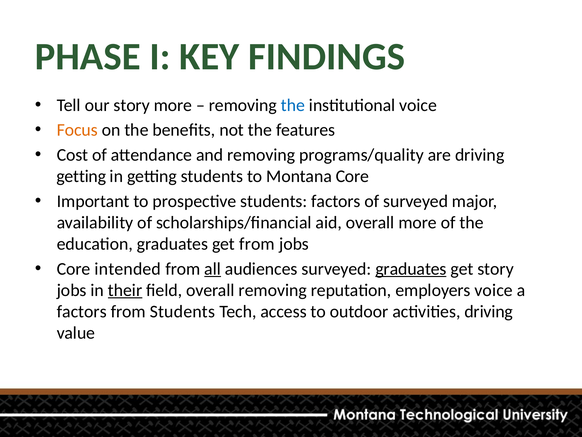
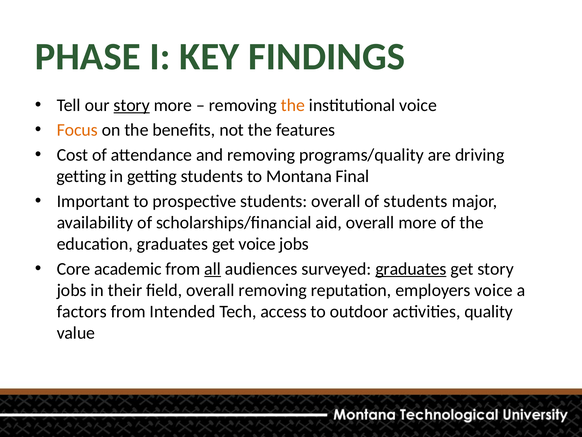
story underline: none -> present (132, 105)
the colour: blue -> orange (293, 105)
Montana Core: Core -> Final (352, 176)
students factors: factors -> overall (336, 201)
of surveyed: surveyed -> students (416, 201)
get from: from -> voice (257, 244)
intended: intended -> academic (128, 269)
their underline: present -> none (125, 290)
from Students: Students -> Intended (182, 311)
activities driving: driving -> quality (489, 311)
